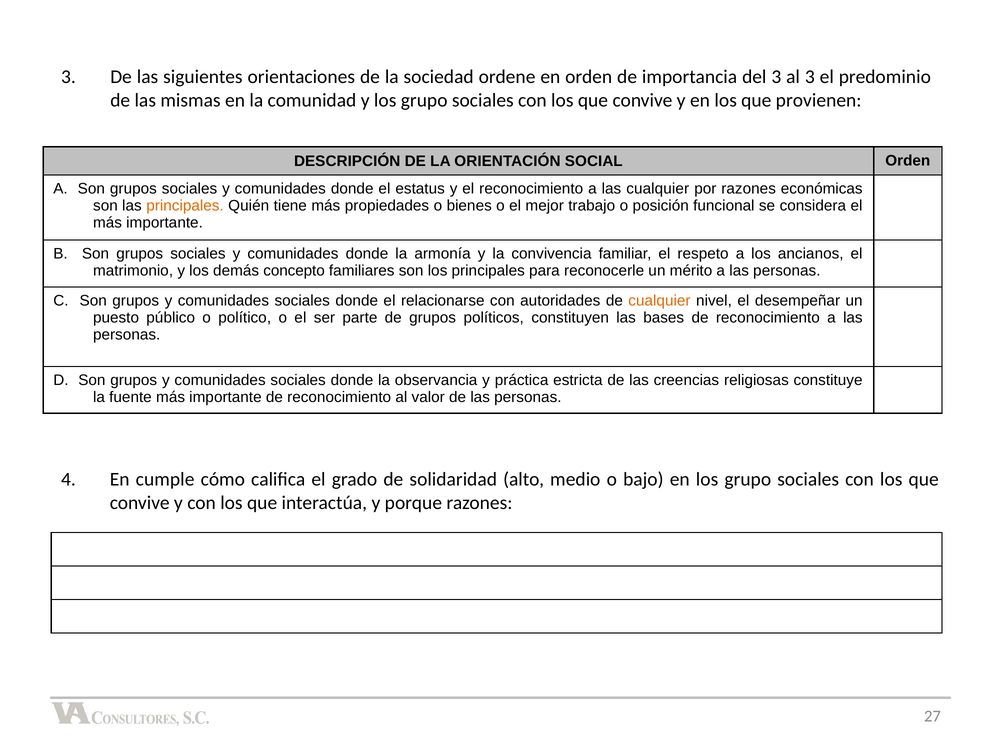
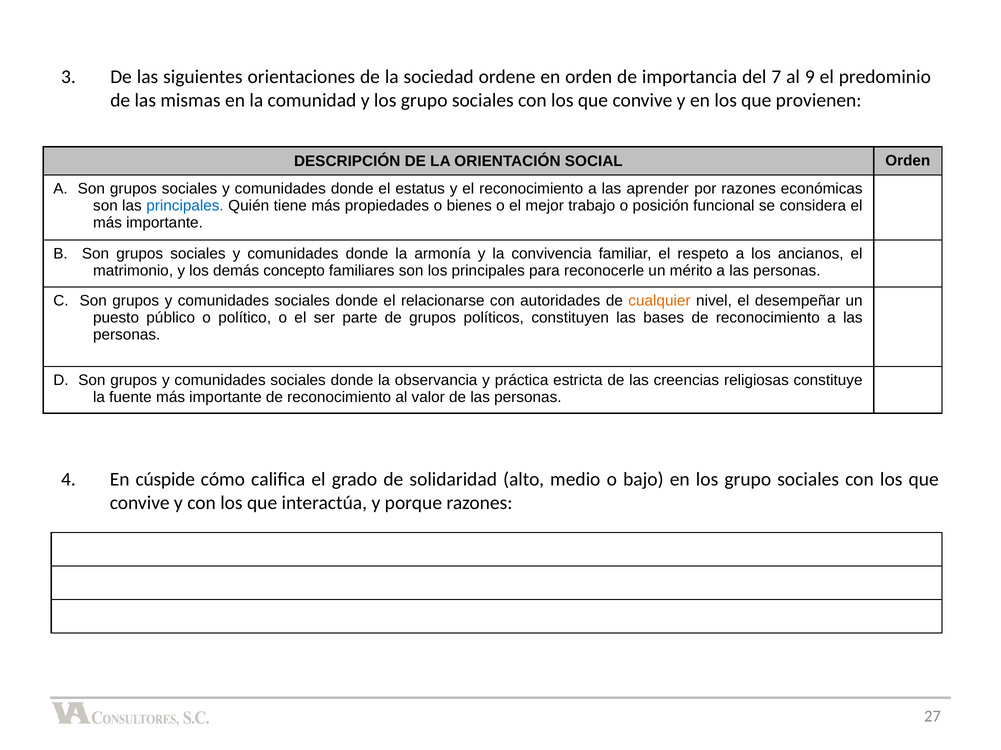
del 3: 3 -> 7 (776, 77)
al 3: 3 -> 9 (810, 77)
las cualquier: cualquier -> aprender (658, 189)
principales colour: orange -> blue (185, 206)
cumple: cumple -> cúspide (165, 480)
